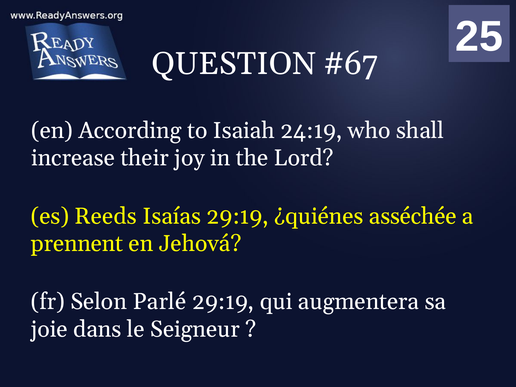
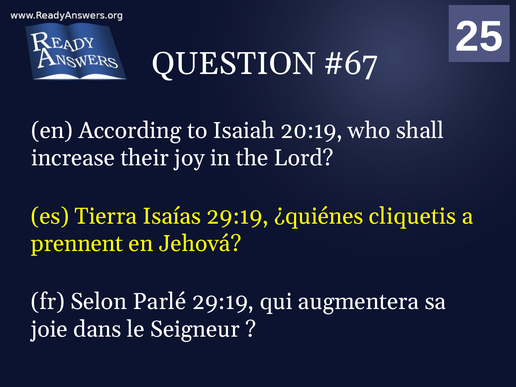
24:19: 24:19 -> 20:19 (312, 131)
Reeds: Reeds -> Tierra (106, 216)
asséchée: asséchée -> cliquetis (413, 216)
